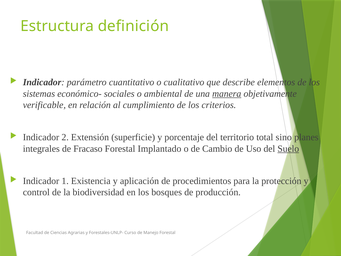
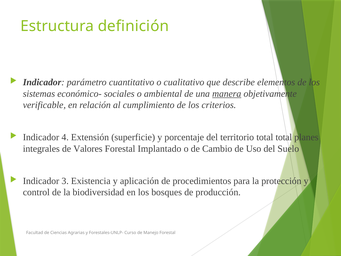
2: 2 -> 4 (65, 137)
total sino: sino -> total (284, 137)
Fracaso: Fracaso -> Valores (88, 149)
Suelo underline: present -> none (288, 149)
1: 1 -> 3 (65, 181)
